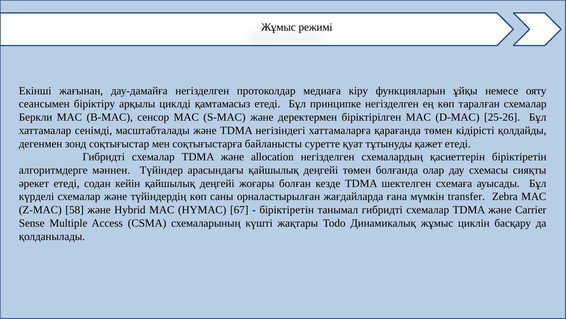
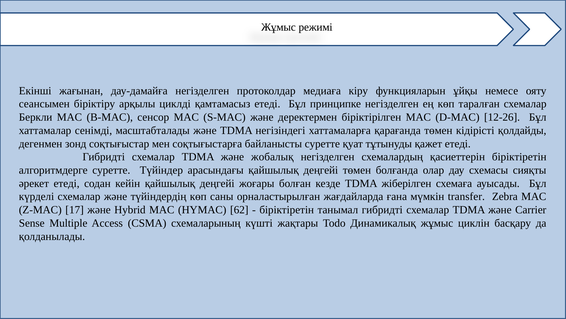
25-26: 25-26 -> 12-26 (502, 117)
allocation: allocation -> жобалық (272, 157)
алгоритмдерге мәннен: мәннен -> суретте (111, 170)
шектелген: шектелген -> жіберілген (406, 183)
58: 58 -> 17 (75, 210)
67: 67 -> 62 (239, 210)
